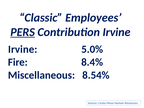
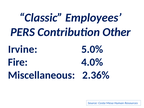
PERS underline: present -> none (23, 32)
Contribution Irvine: Irvine -> Other (117, 32)
8.4%: 8.4% -> 4.0% (92, 62)
8.54%: 8.54% -> 2.36% (96, 75)
